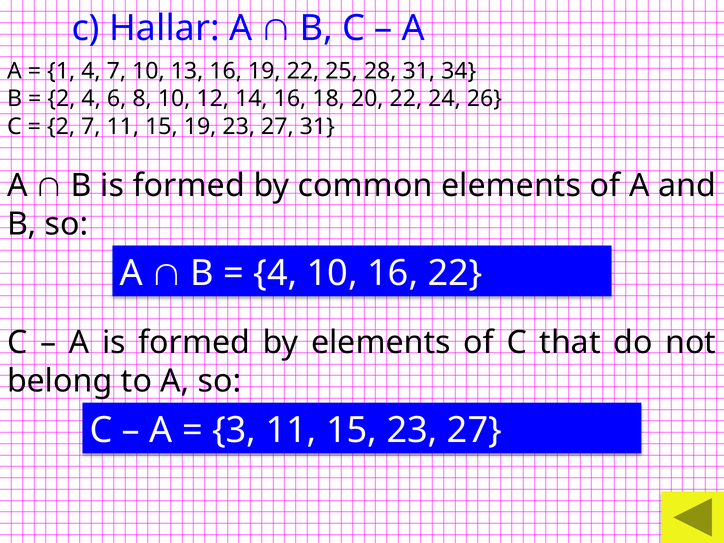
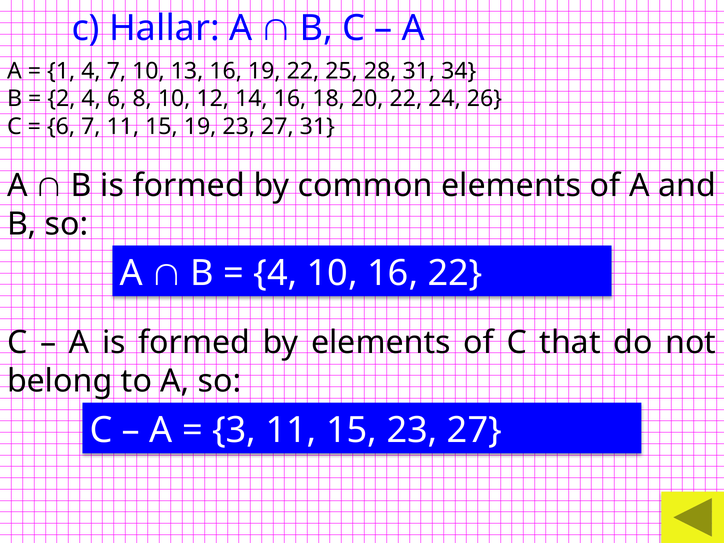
2: 2 -> 6 (61, 126)
